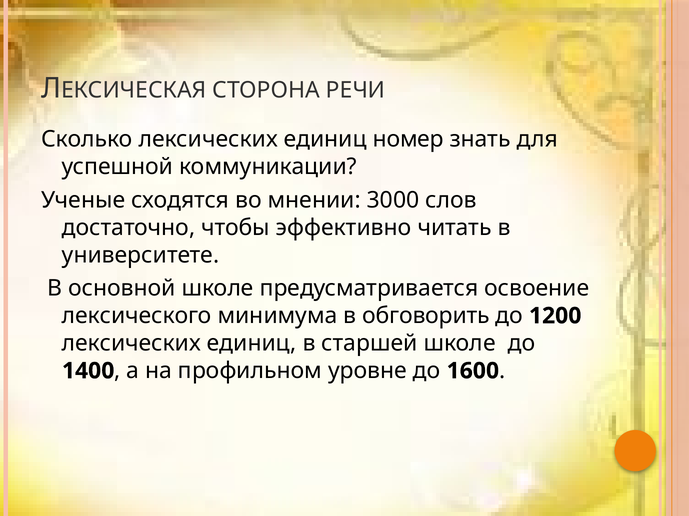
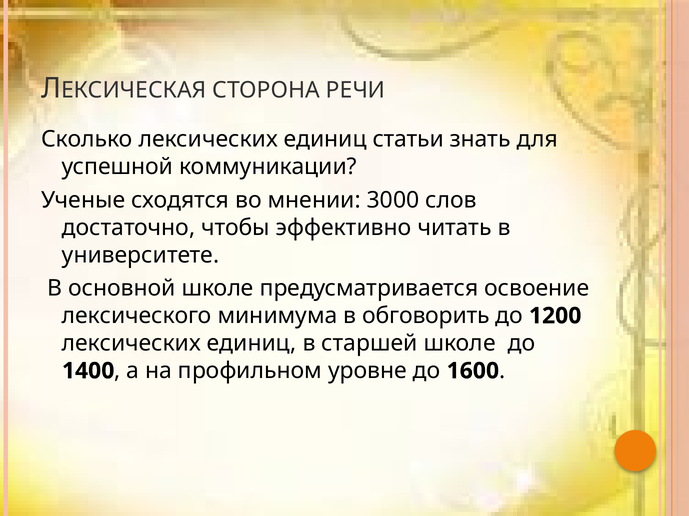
номер: номер -> статьи (408, 139)
